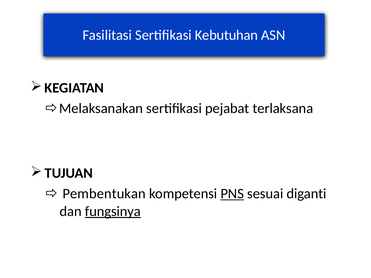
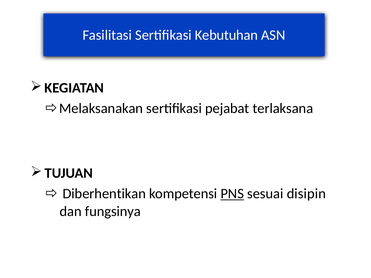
Pembentukan: Pembentukan -> Diberhentikan (104, 194)
diganti: diganti -> disipin (306, 194)
fungsinya underline: present -> none (113, 211)
